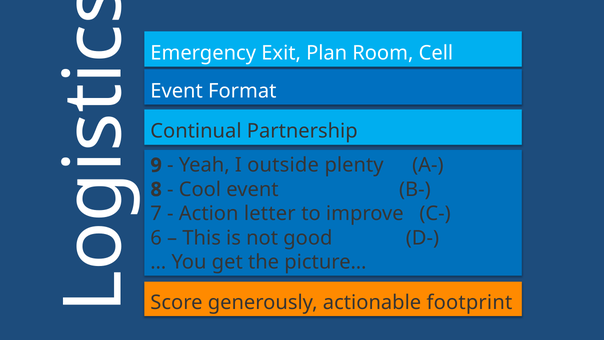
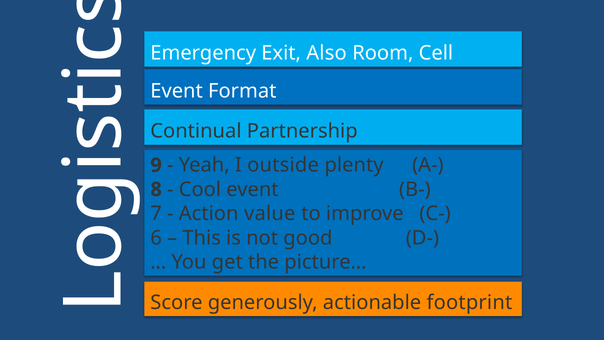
Plan: Plan -> Also (327, 53)
letter: letter -> value (270, 214)
